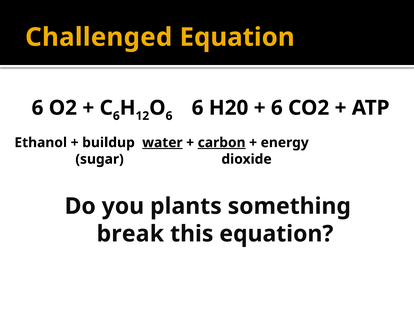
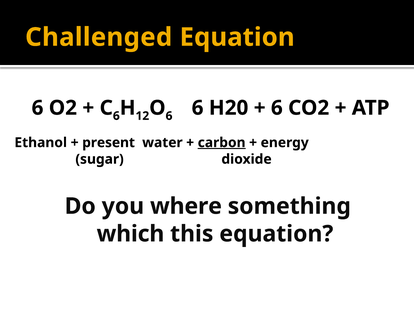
buildup: buildup -> present (109, 142)
water underline: present -> none (162, 142)
plants: plants -> where (186, 206)
break: break -> which (130, 233)
